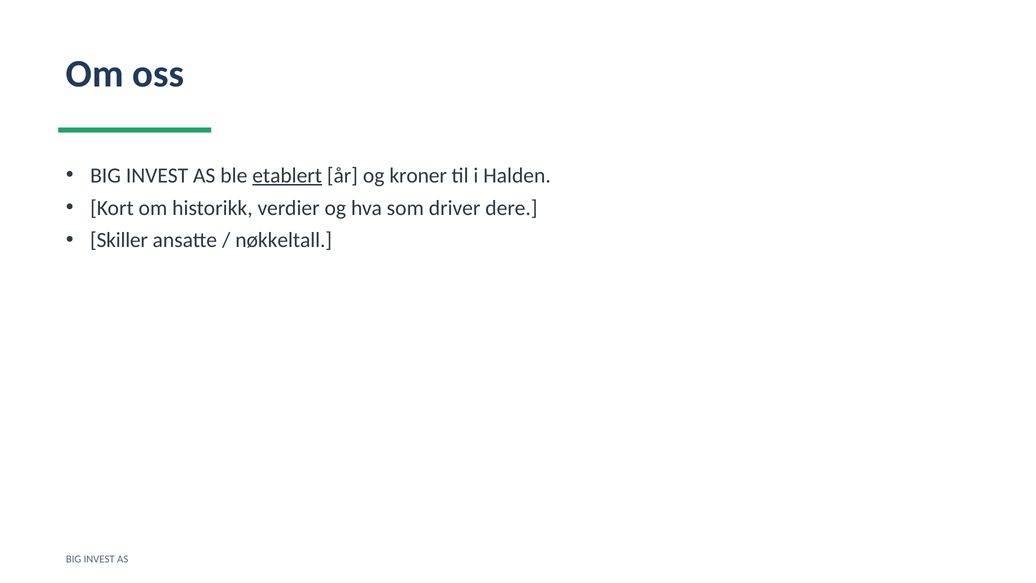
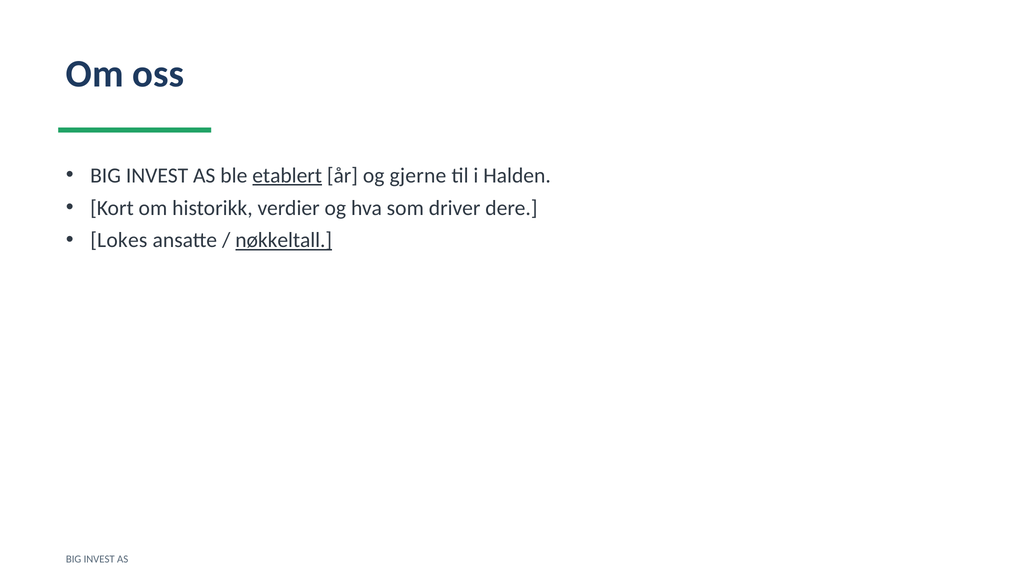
kroner: kroner -> gjerne (418, 175)
Skiller: Skiller -> Lokes (119, 240)
nøkkeltall underline: none -> present (284, 240)
